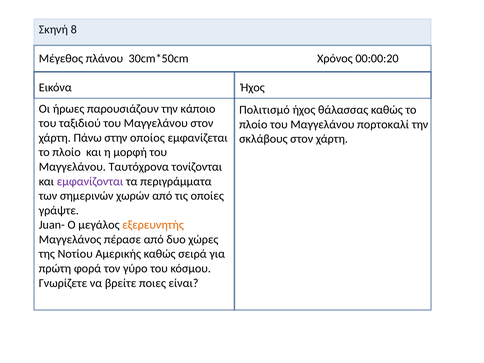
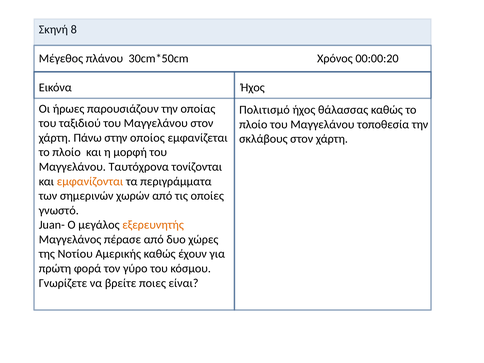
κάποιο: κάποιο -> οποίας (198, 109)
πορτοκαλί: πορτοκαλί -> τοποθεσία (383, 124)
εμφανίζονται colour: purple -> orange (90, 181)
γράψτε: γράψτε -> γνωστό (59, 210)
σειρά: σειρά -> έχουν (193, 254)
